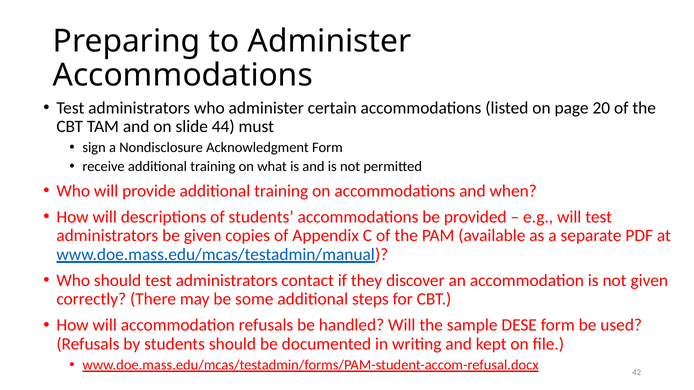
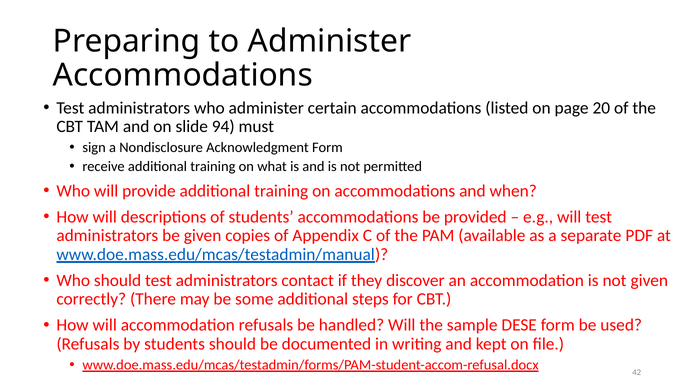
44: 44 -> 94 (223, 127)
